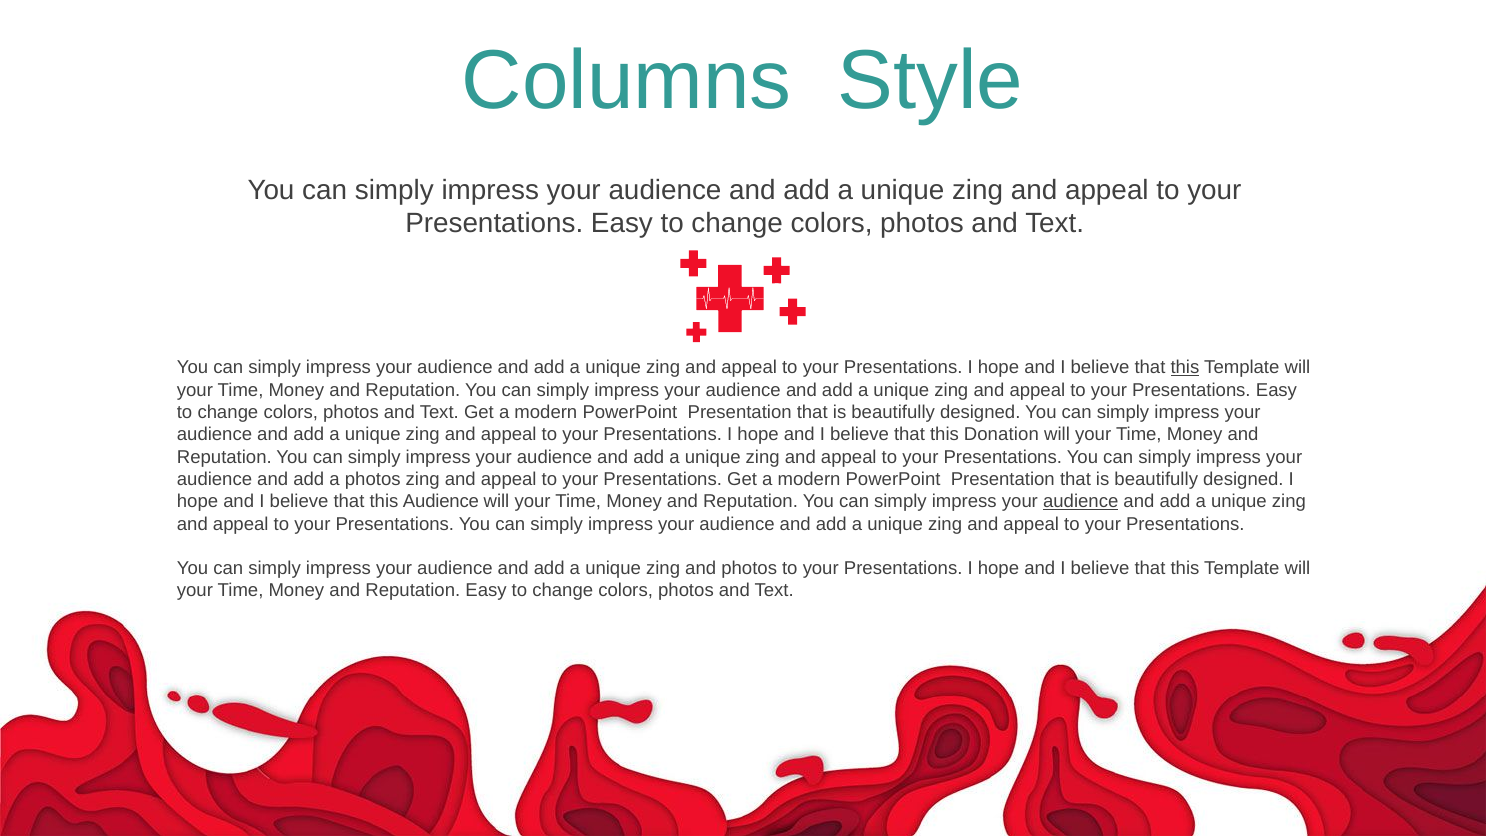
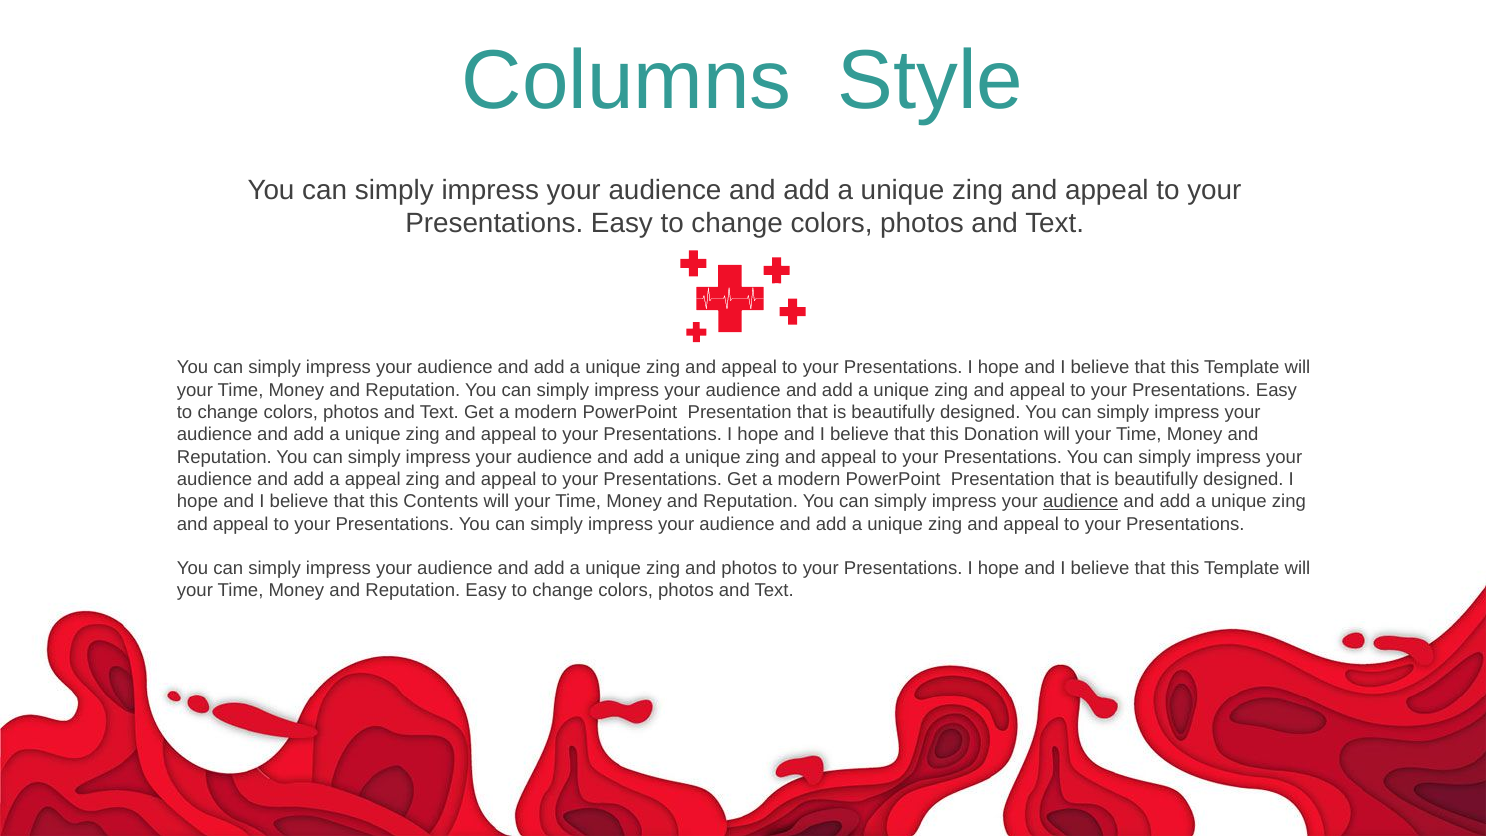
this underline: present -> none (1185, 368)
a photos: photos -> appeal (373, 479)
this Audience: Audience -> Contents (441, 502)
